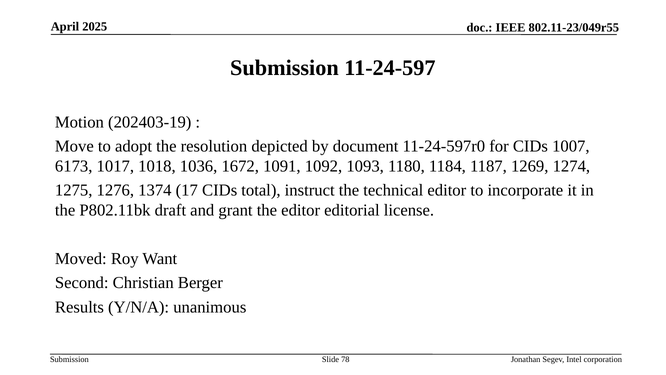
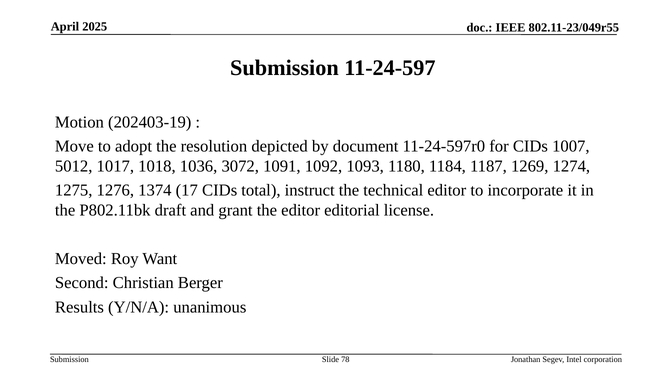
6173: 6173 -> 5012 (74, 166)
1672: 1672 -> 3072 (240, 166)
